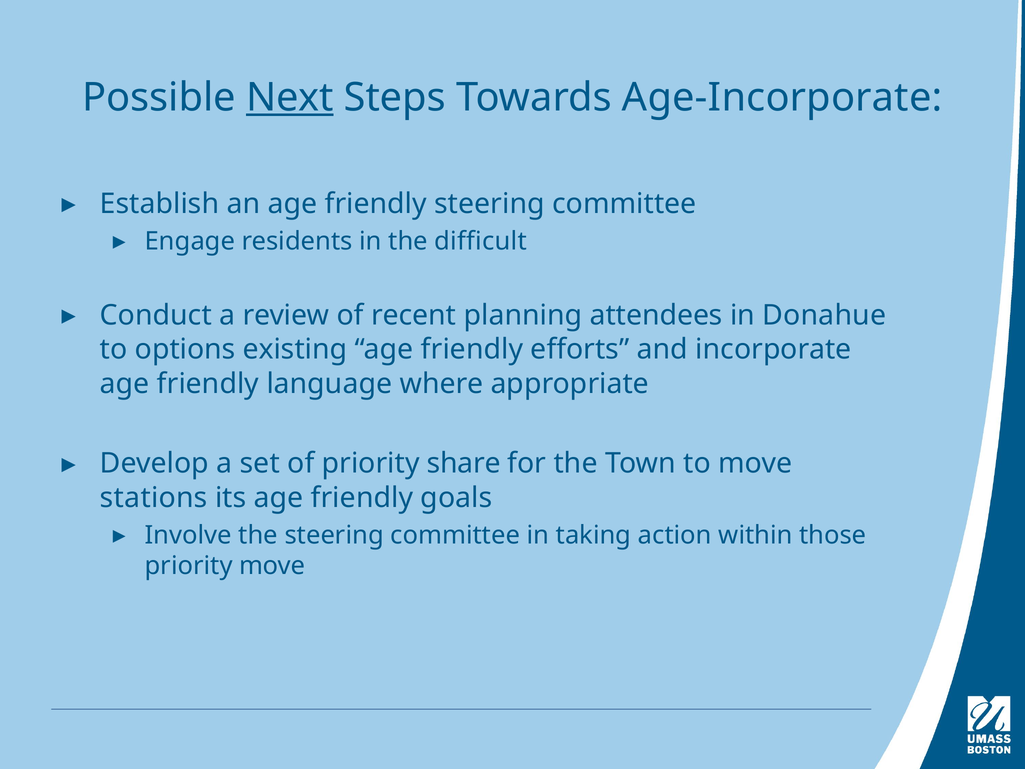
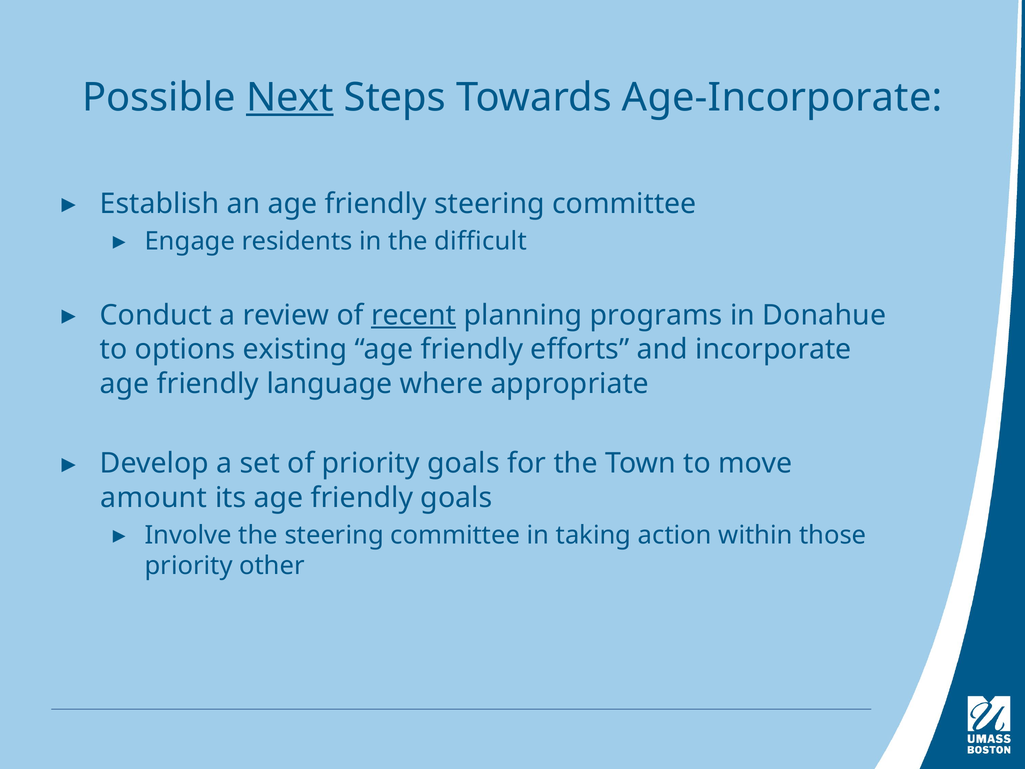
recent underline: none -> present (414, 315)
attendees: attendees -> programs (656, 315)
priority share: share -> goals (463, 463)
stations: stations -> amount (154, 497)
priority move: move -> other (272, 566)
